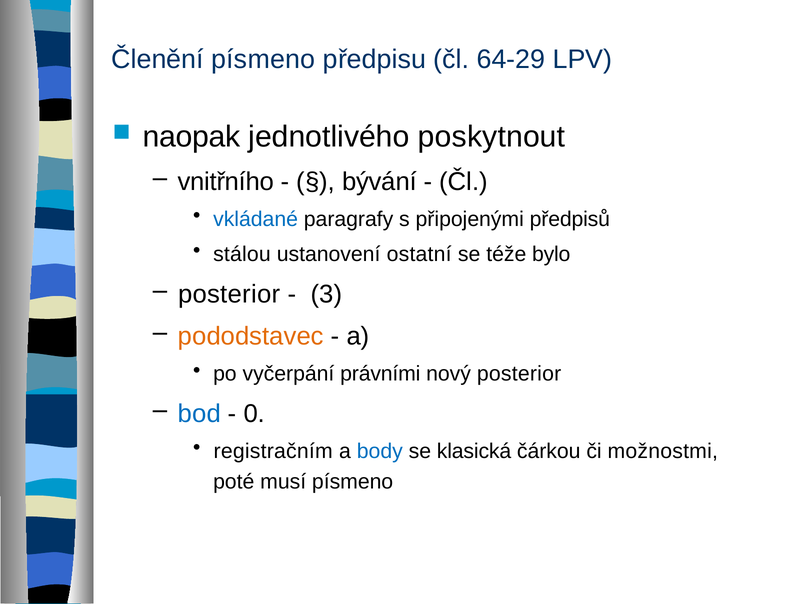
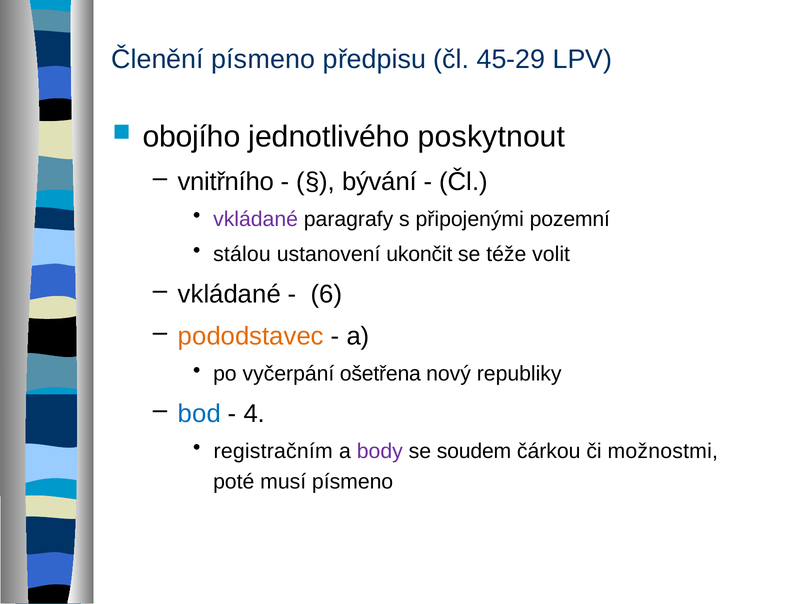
64-29: 64-29 -> 45-29 (511, 59)
naopak: naopak -> obojího (192, 137)
vkládané colour: blue -> purple (256, 219)
předpisů: předpisů -> pozemní (570, 219)
ostatní: ostatní -> ukončit (419, 254)
bylo: bylo -> volit (551, 254)
posterior: posterior -> vkládané (229, 294)
3: 3 -> 6 (327, 294)
právními: právními -> ošetřena (380, 374)
nový posterior: posterior -> republiky (519, 374)
0: 0 -> 4 (254, 414)
body colour: blue -> purple (380, 451)
klasická: klasická -> soudem (474, 451)
